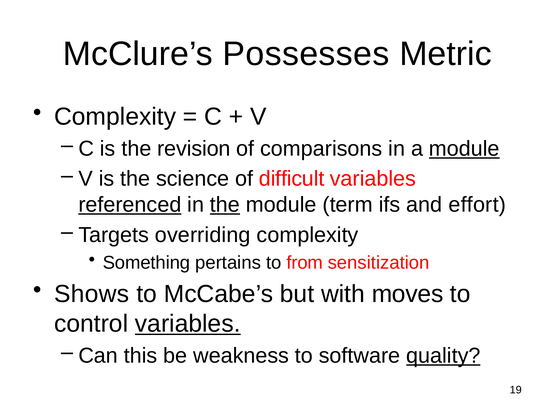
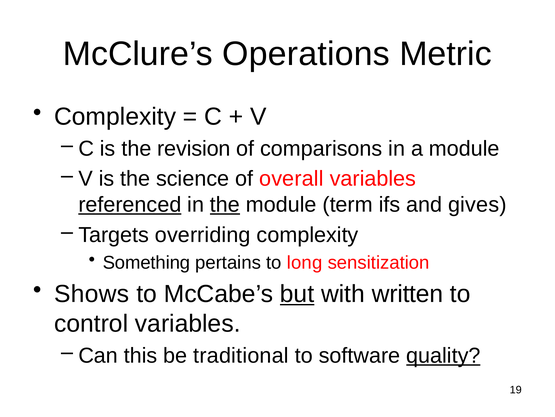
Possesses: Possesses -> Operations (306, 54)
module underline: present -> none (464, 148)
difficult: difficult -> overall (291, 179)
effort: effort -> gives (477, 204)
from: from -> long (305, 262)
but underline: none -> present (297, 294)
moves: moves -> written (407, 294)
variables underline: present -> none (188, 323)
weakness: weakness -> traditional (241, 355)
